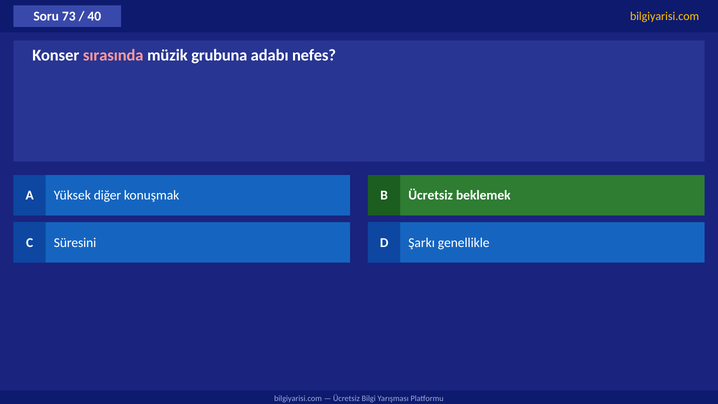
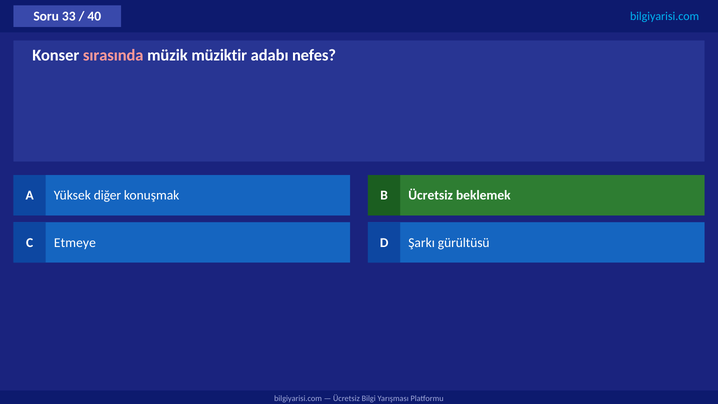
73: 73 -> 33 (69, 16)
bilgiyarisi.com colour: yellow -> light blue (665, 16)
grubuna: grubuna -> müziktir (219, 55)
Süresini: Süresini -> Etmeye (75, 242)
genellikle: genellikle -> gürültüsü (464, 242)
